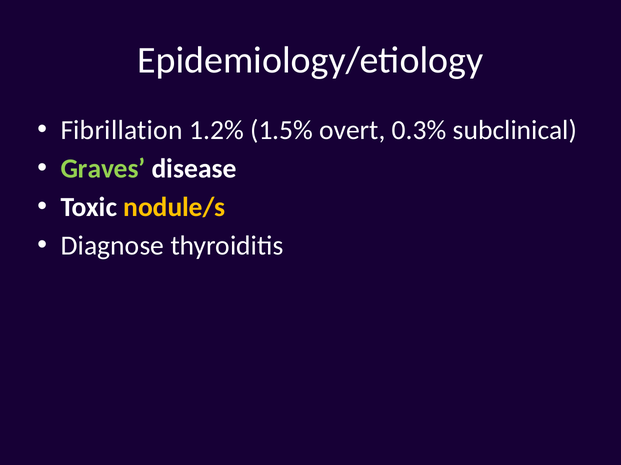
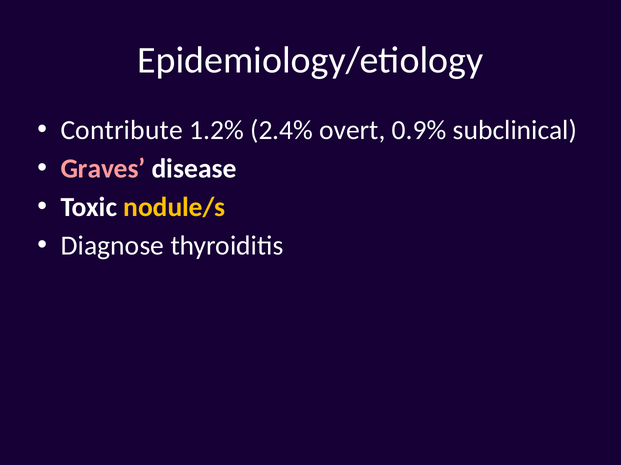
Fibrillation: Fibrillation -> Contribute (122, 130)
1.5%: 1.5% -> 2.4% (282, 130)
0.3%: 0.3% -> 0.9% (419, 130)
Graves colour: light green -> pink (103, 169)
